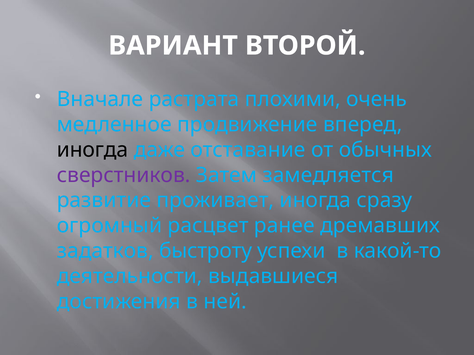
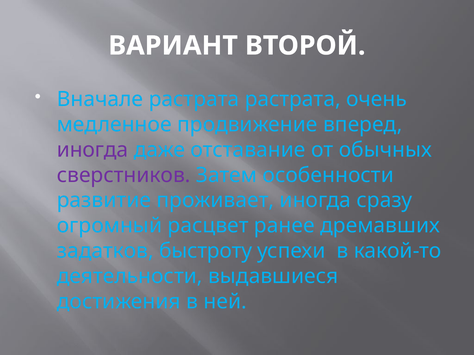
растрата плохими: плохими -> растрата (293, 99)
иногда colour: black -> purple (93, 150)
замедляется: замедляется -> особенности (328, 175)
